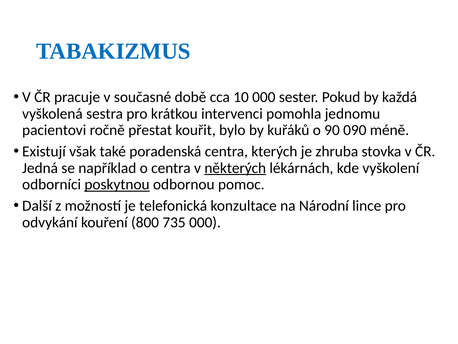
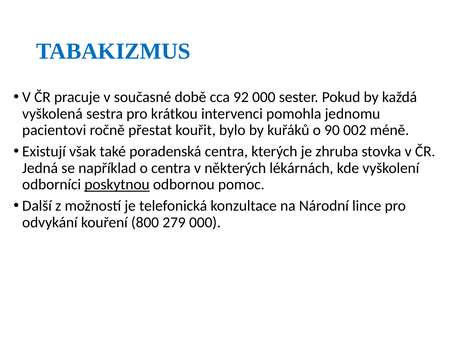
10: 10 -> 92 (241, 97)
090: 090 -> 002 (355, 130)
některých underline: present -> none (235, 168)
735: 735 -> 279 (174, 222)
